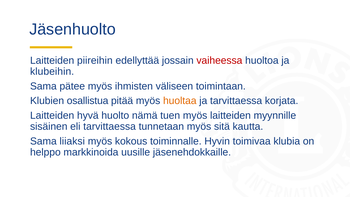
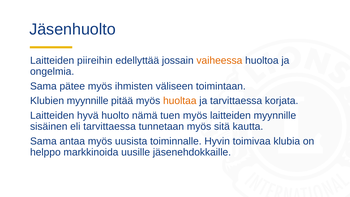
vaiheessa colour: red -> orange (219, 60)
klubeihin: klubeihin -> ongelmia (52, 71)
Klubien osallistua: osallistua -> myynnille (88, 101)
liiaksi: liiaksi -> antaa (72, 141)
kokous: kokous -> uusista (131, 141)
